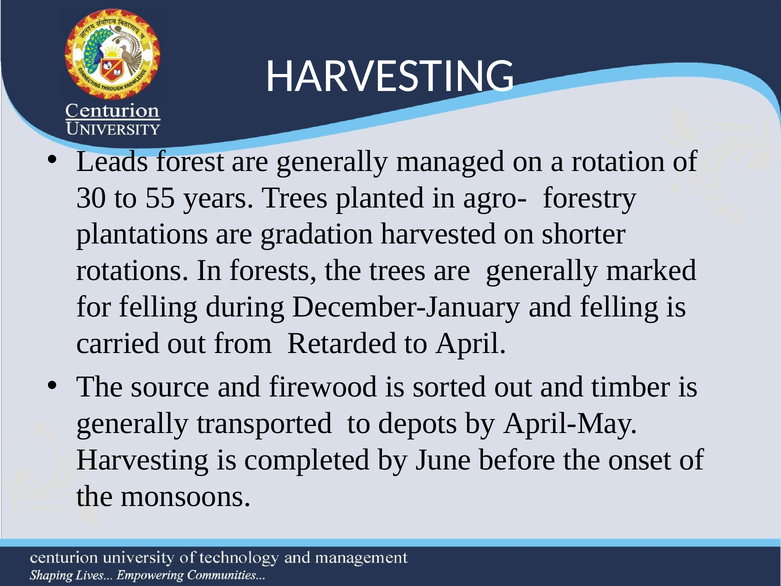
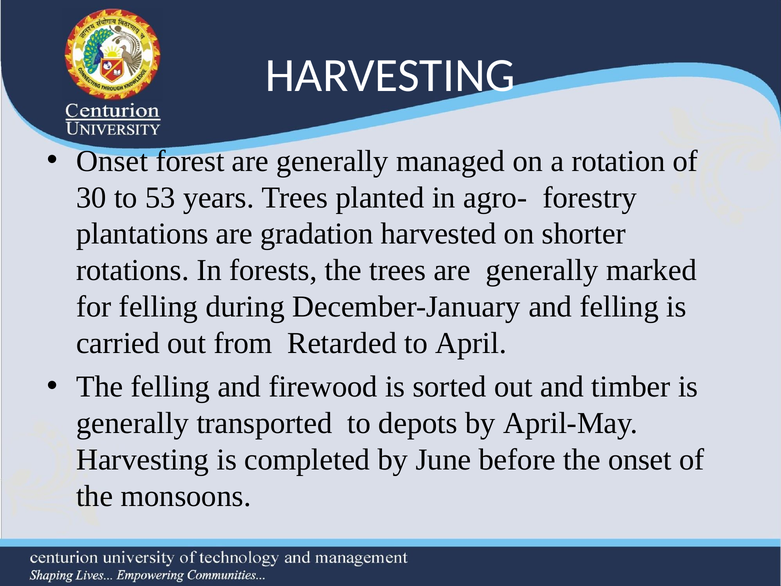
Leads: Leads -> Onset (112, 161)
55: 55 -> 53 (160, 197)
The source: source -> felling (170, 387)
